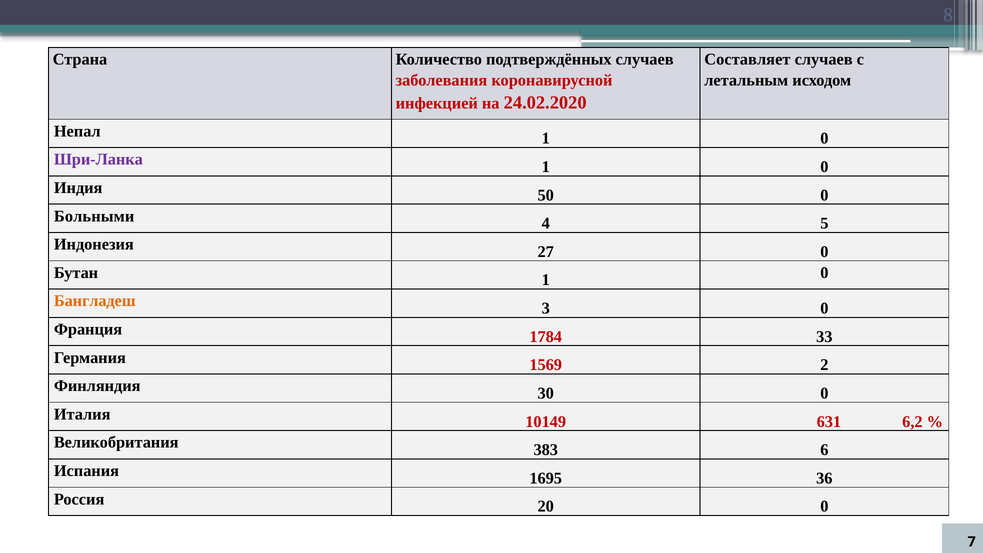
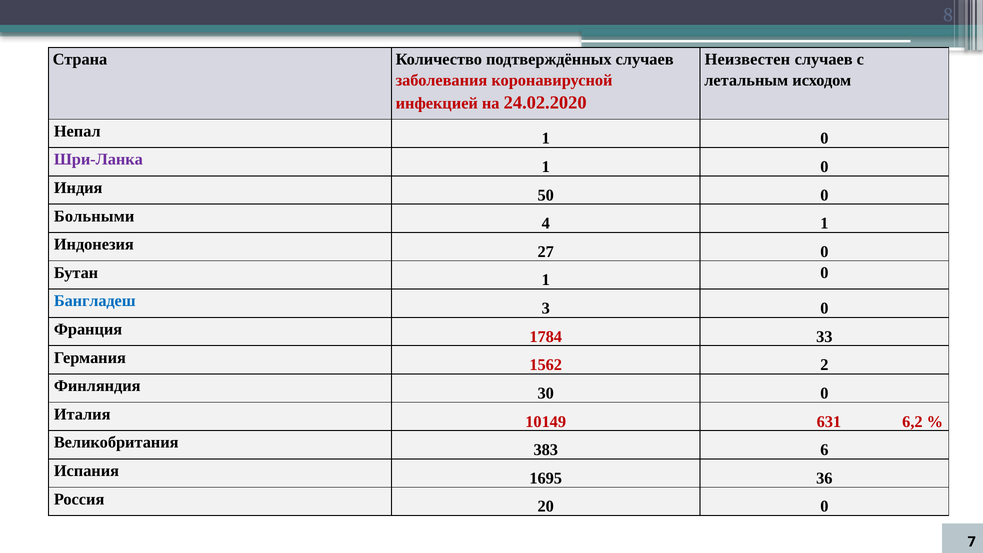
Составляет: Составляет -> Неизвестен (747, 59)
4 5: 5 -> 1 (824, 223)
Бангладеш colour: orange -> blue (95, 301)
1569: 1569 -> 1562 (546, 365)
